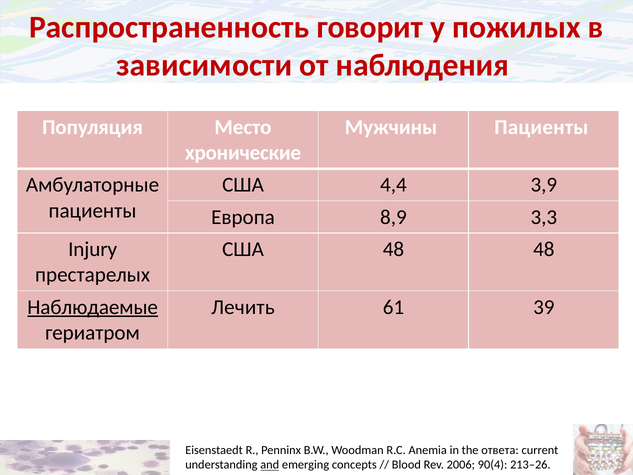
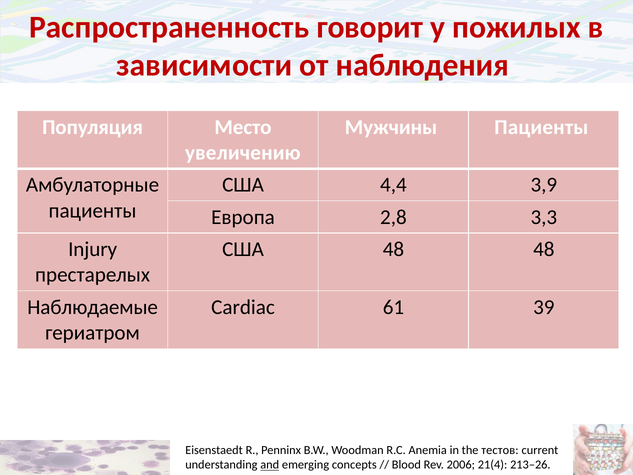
хронические: хронические -> увеличению (243, 153)
8,9: 8,9 -> 2,8 (393, 217)
Наблюдаемые underline: present -> none (93, 307)
Лечить: Лечить -> Cardiac (243, 307)
ответа: ответа -> тестов (500, 450)
90(4: 90(4 -> 21(4 (493, 465)
